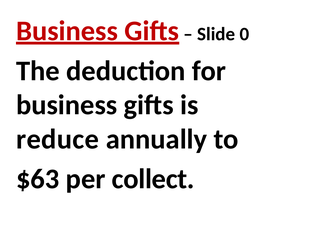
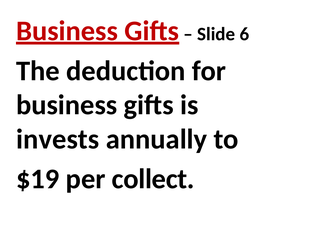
0: 0 -> 6 (244, 34)
reduce: reduce -> invests (58, 139)
$63: $63 -> $19 (38, 179)
